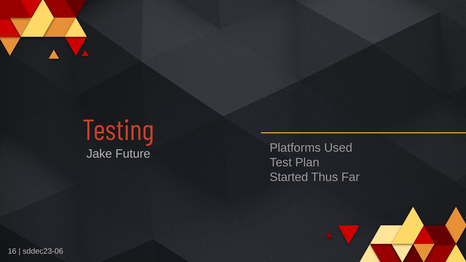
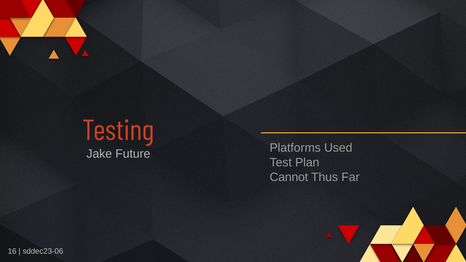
Started: Started -> Cannot (289, 177)
